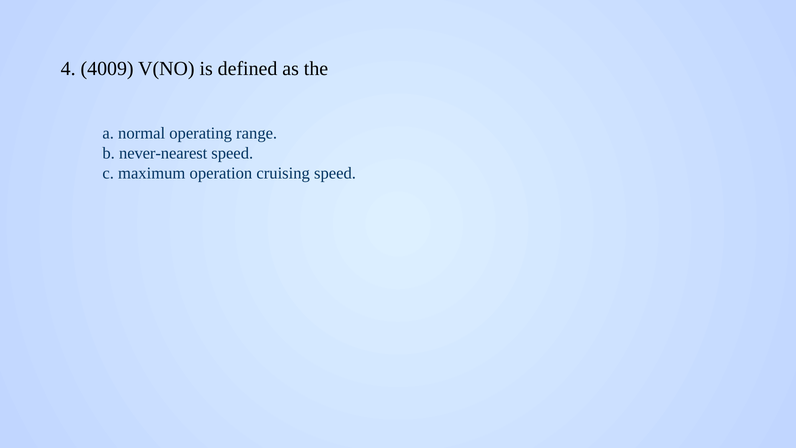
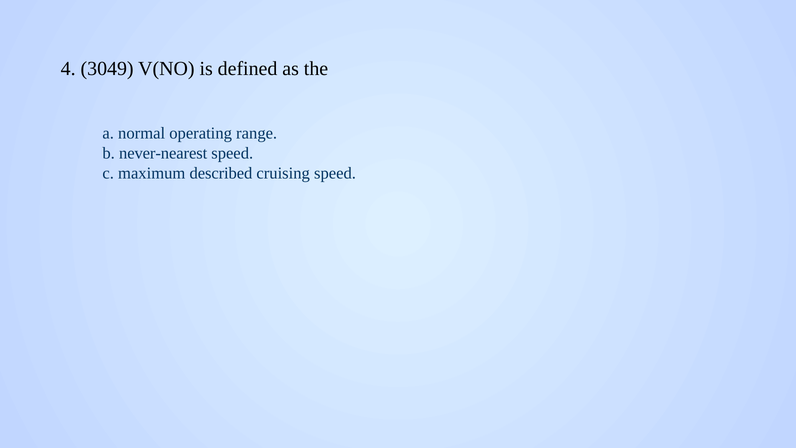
4009: 4009 -> 3049 (107, 68)
operation: operation -> described (221, 173)
